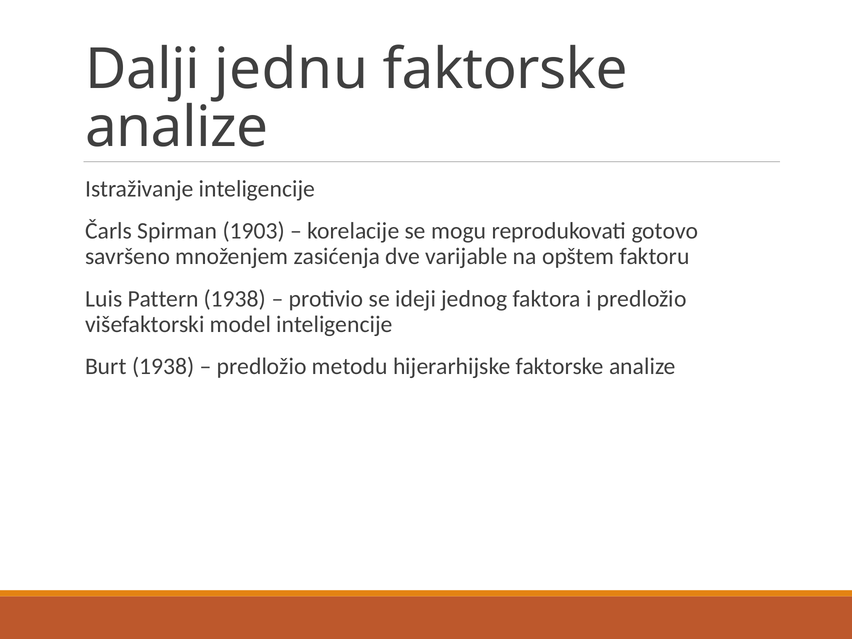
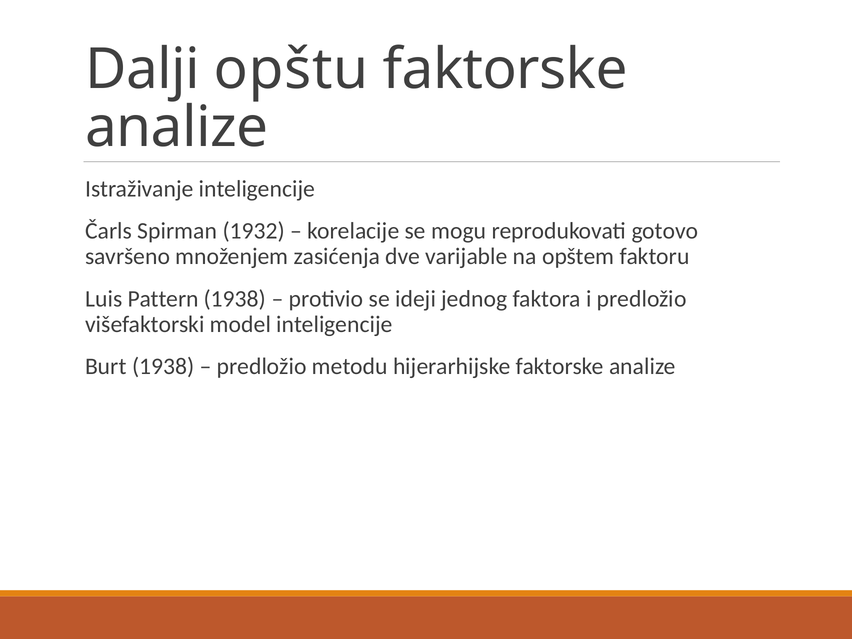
jednu: jednu -> opštu (291, 69)
1903: 1903 -> 1932 (254, 231)
